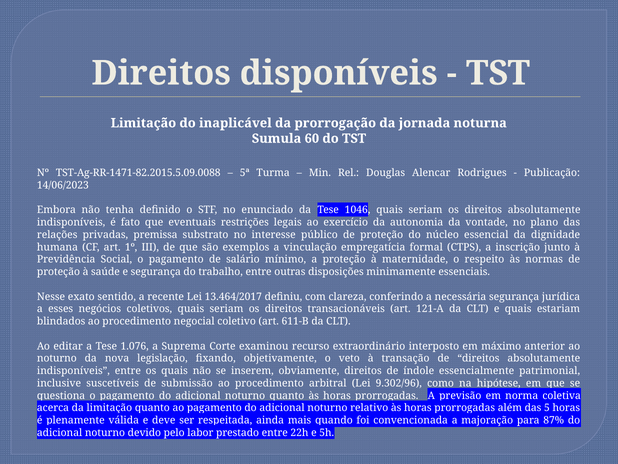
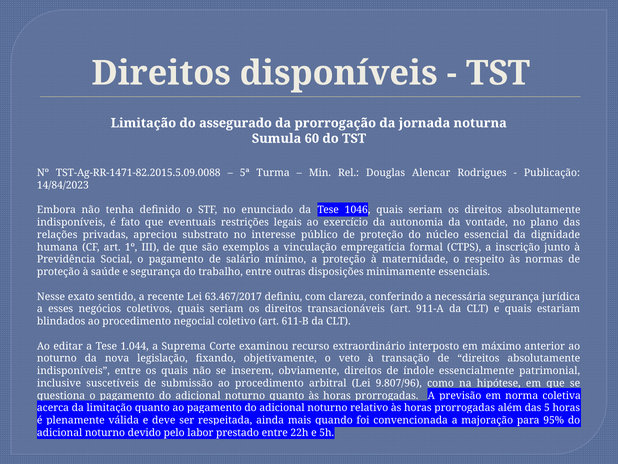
inaplicável: inaplicável -> assegurado (235, 123)
14/06/2023: 14/06/2023 -> 14/84/2023 (63, 185)
premissa: premissa -> apreciou (155, 235)
13.464/2017: 13.464/2017 -> 63.467/2017 (233, 296)
121-A: 121-A -> 911-A (430, 309)
1.076: 1.076 -> 1.044 (135, 346)
9.302/96: 9.302/96 -> 9.807/96 (399, 383)
87%: 87% -> 95% (554, 420)
